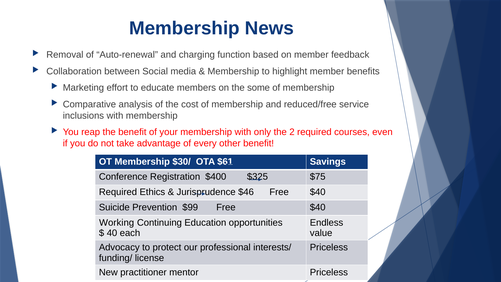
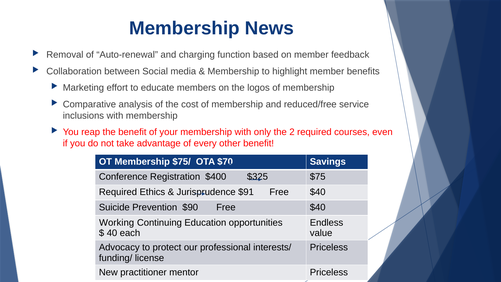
some: some -> logos (258, 88)
$30/: $30/ -> $75/ (182, 161)
$61: $61 -> $70 (225, 161)
$46: $46 -> $91 (246, 192)
$99: $99 -> $90 (190, 207)
